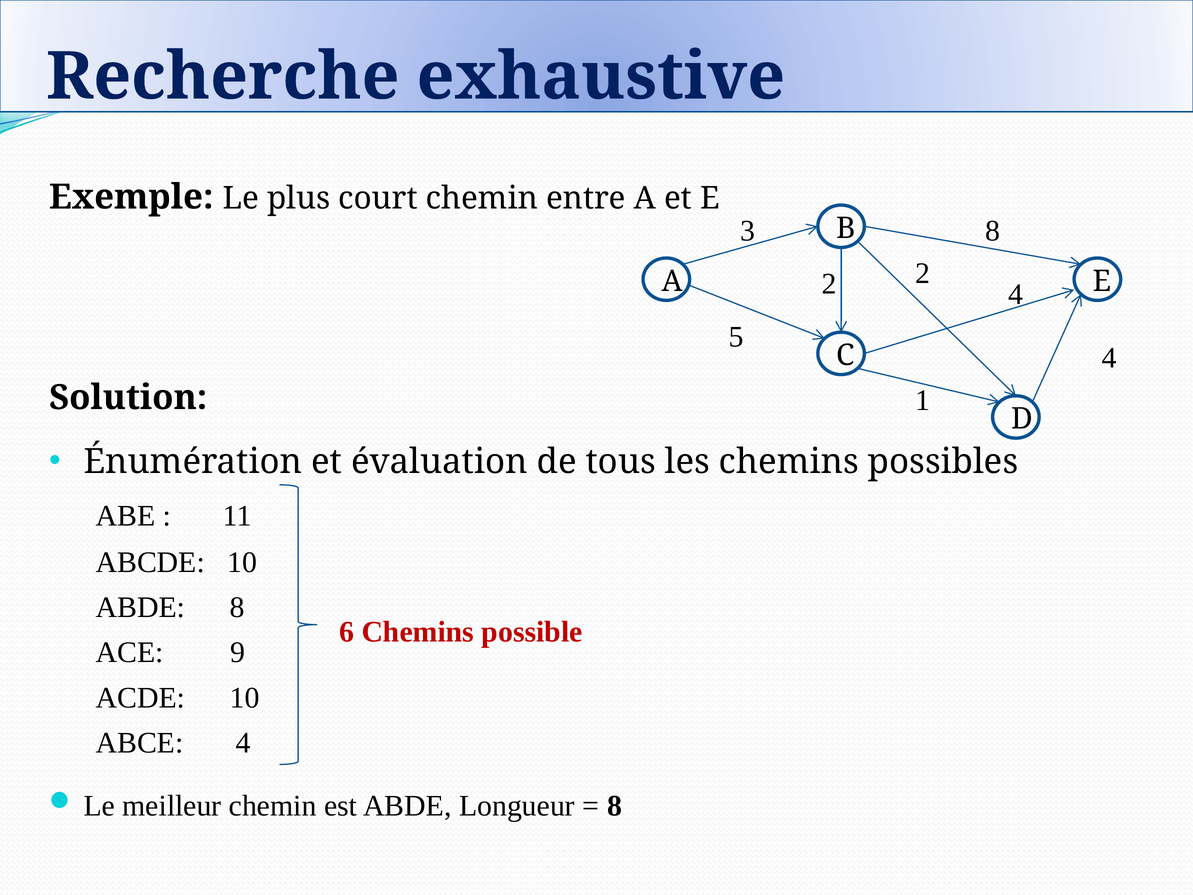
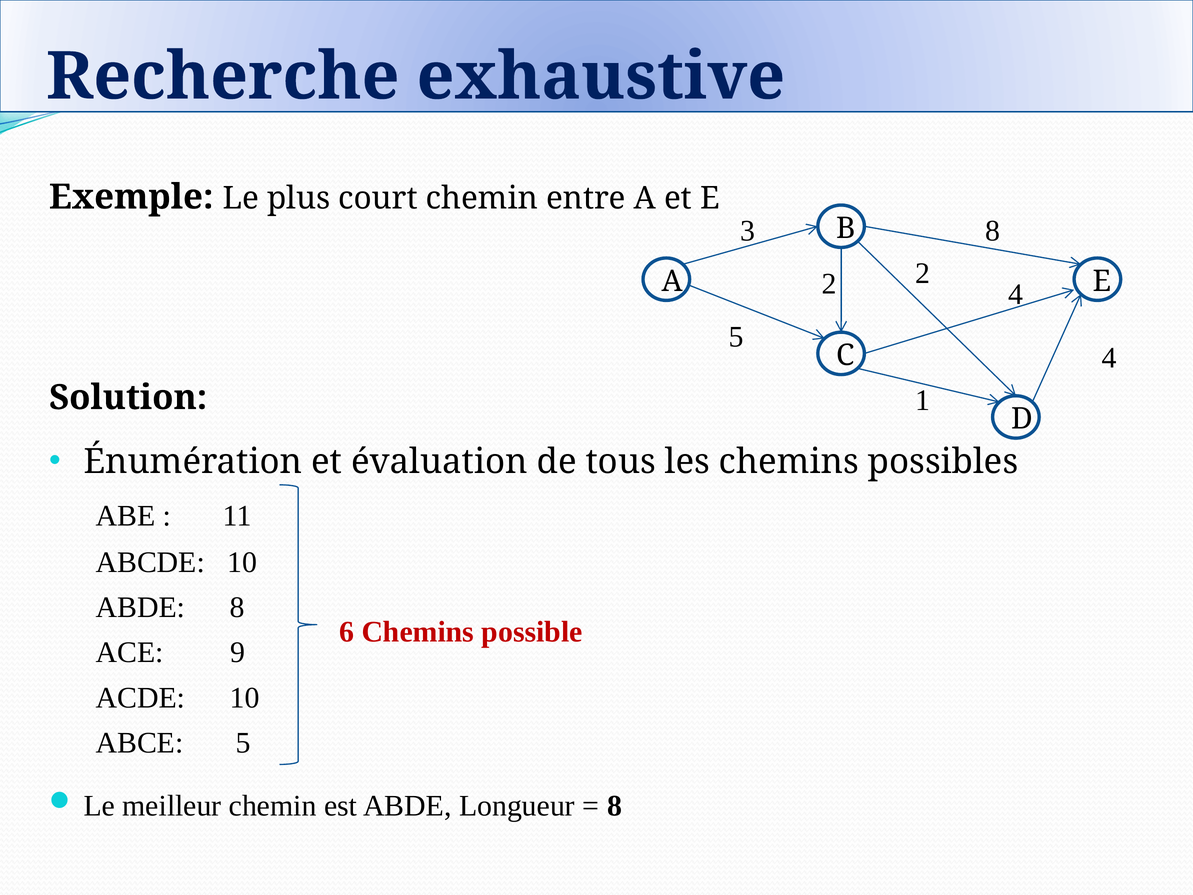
ABCE 4: 4 -> 5 (243, 743)
